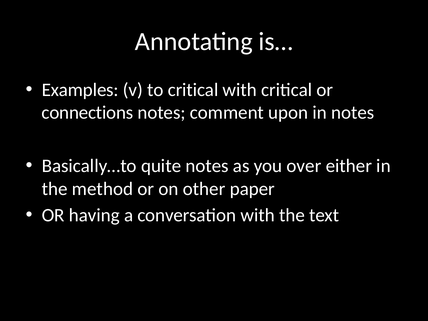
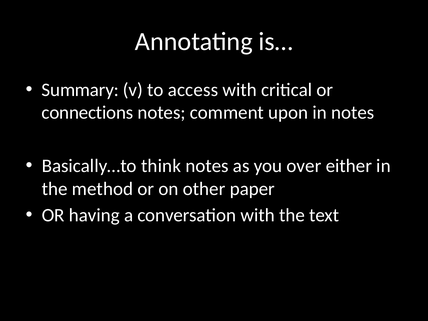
Examples: Examples -> Summary (80, 90)
to critical: critical -> access (193, 90)
quite: quite -> think (161, 166)
